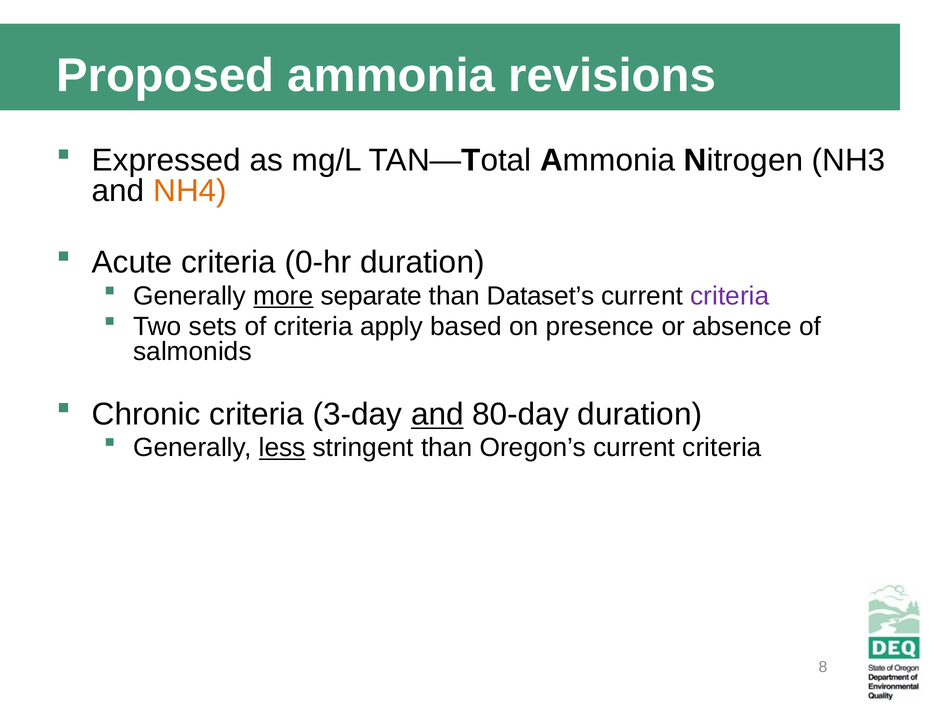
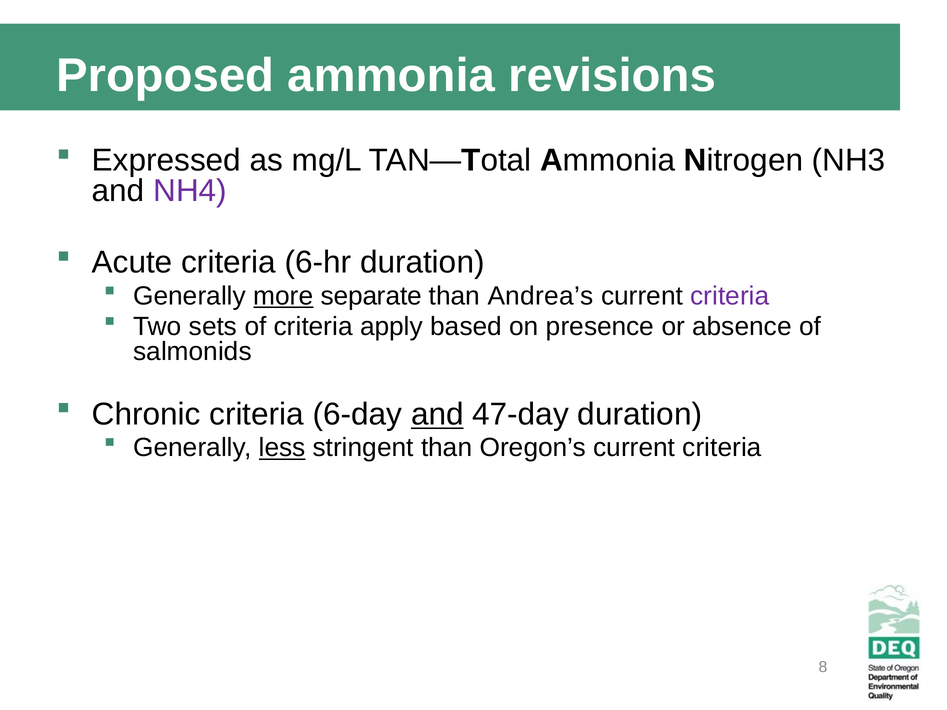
NH4 colour: orange -> purple (190, 191)
0-hr: 0-hr -> 6-hr (318, 263)
Dataset’s: Dataset’s -> Andrea’s (540, 296)
3-day: 3-day -> 6-day (357, 415)
80-day: 80-day -> 47-day (521, 415)
